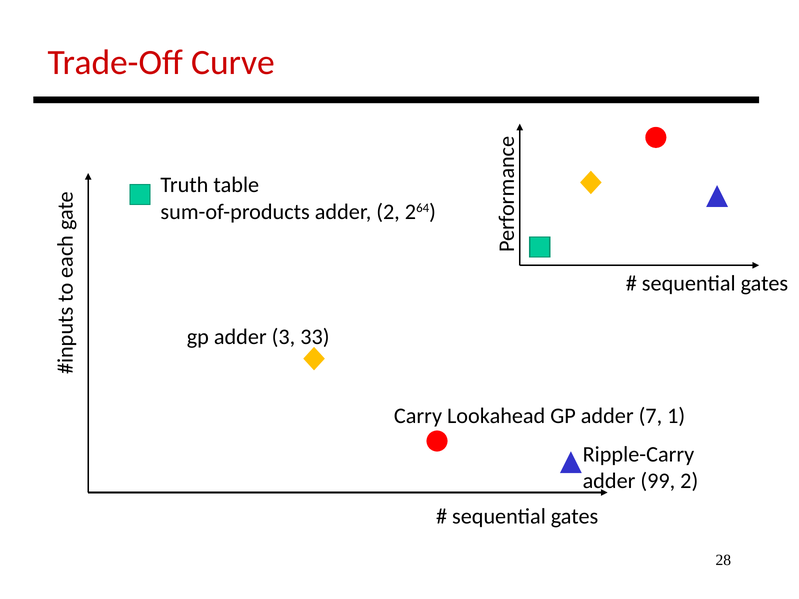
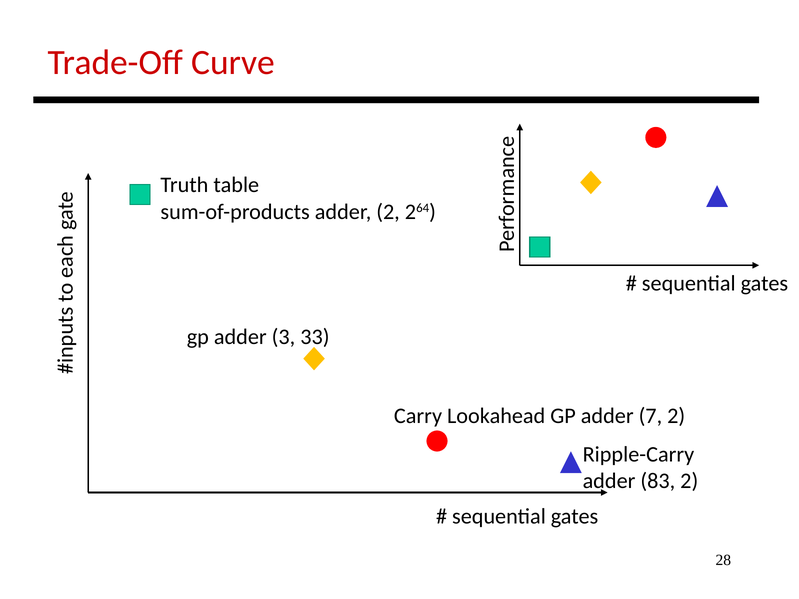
7 1: 1 -> 2 (676, 416)
99: 99 -> 83 (658, 481)
